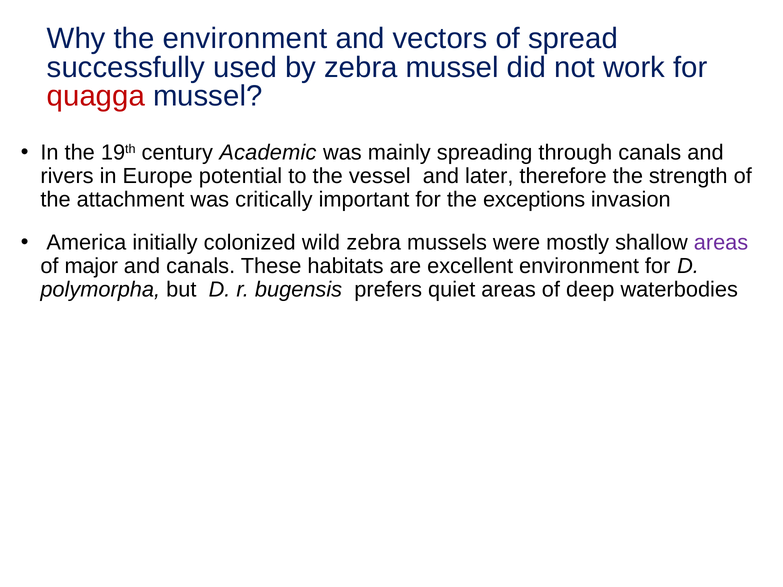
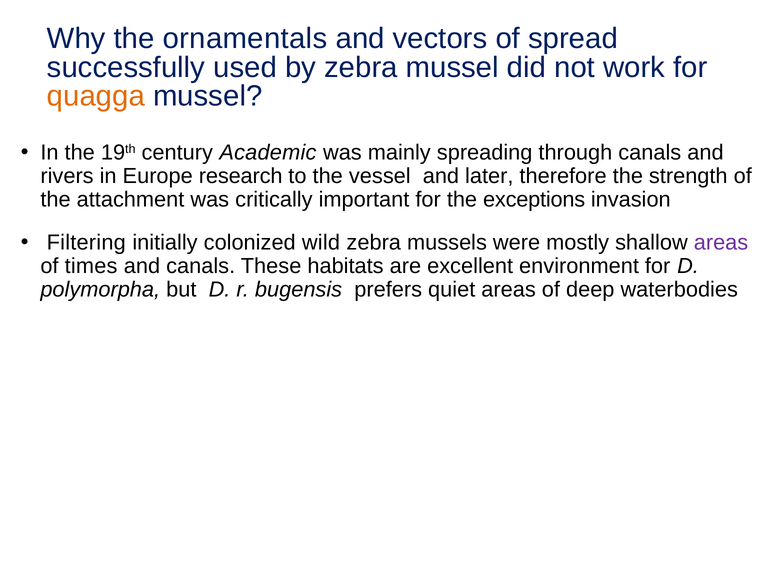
the environment: environment -> ornamentals (245, 39)
quagga colour: red -> orange (96, 96)
potential: potential -> research (241, 176)
America: America -> Filtering (86, 243)
major: major -> times (91, 266)
